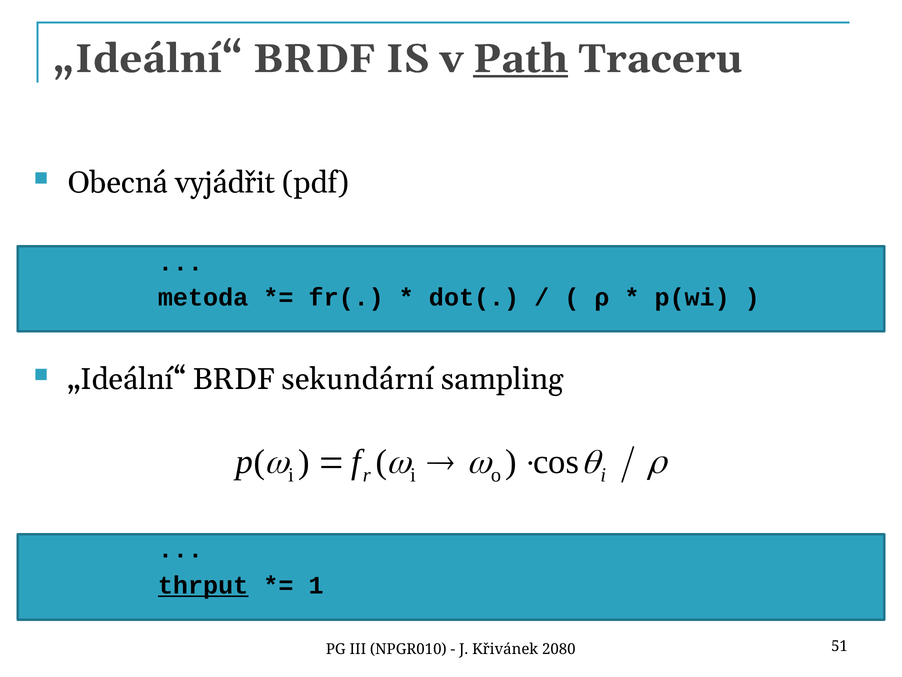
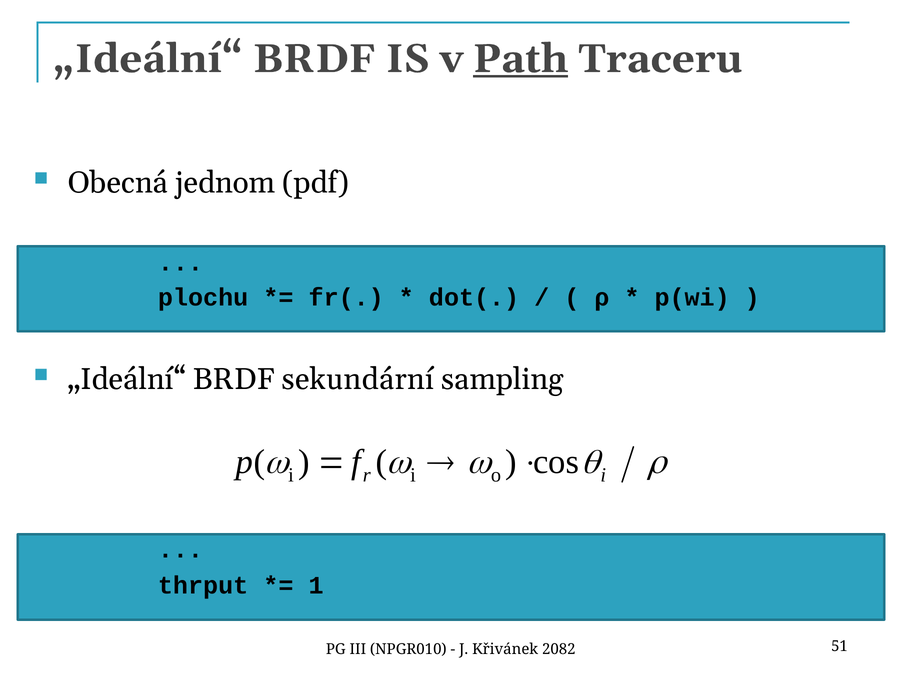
vyjádřit: vyjádřit -> jednom (225, 183)
metoda: metoda -> plochu (203, 297)
thrput underline: present -> none (203, 585)
2080: 2080 -> 2082 (559, 649)
